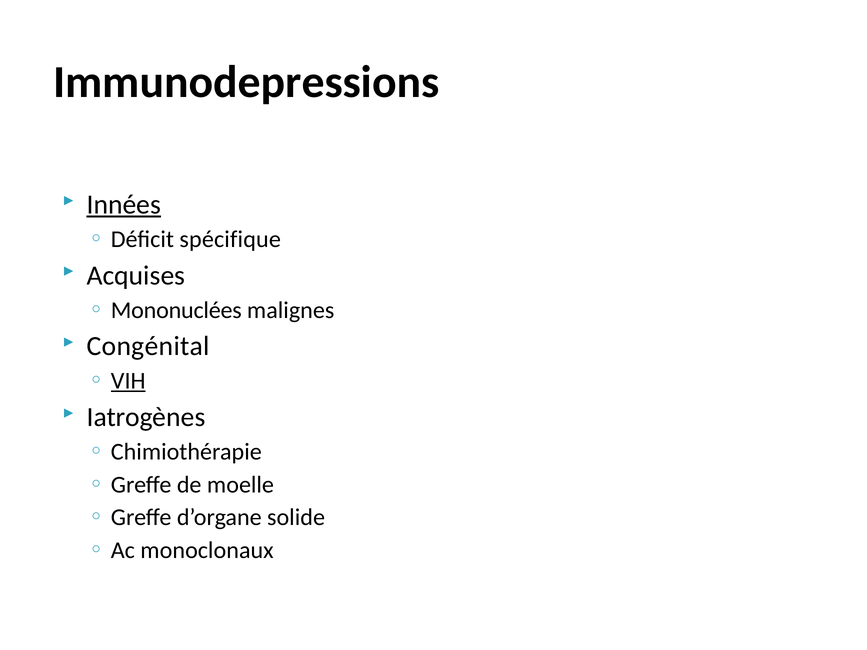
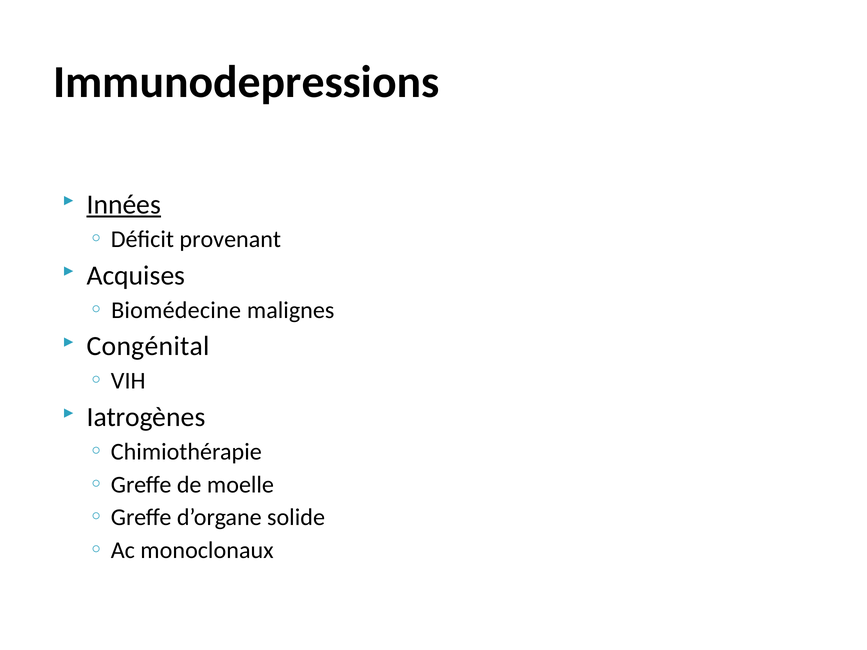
spécifique: spécifique -> provenant (230, 239)
Mononuclées: Mononuclées -> Biomédecine (176, 310)
VIH underline: present -> none (128, 381)
